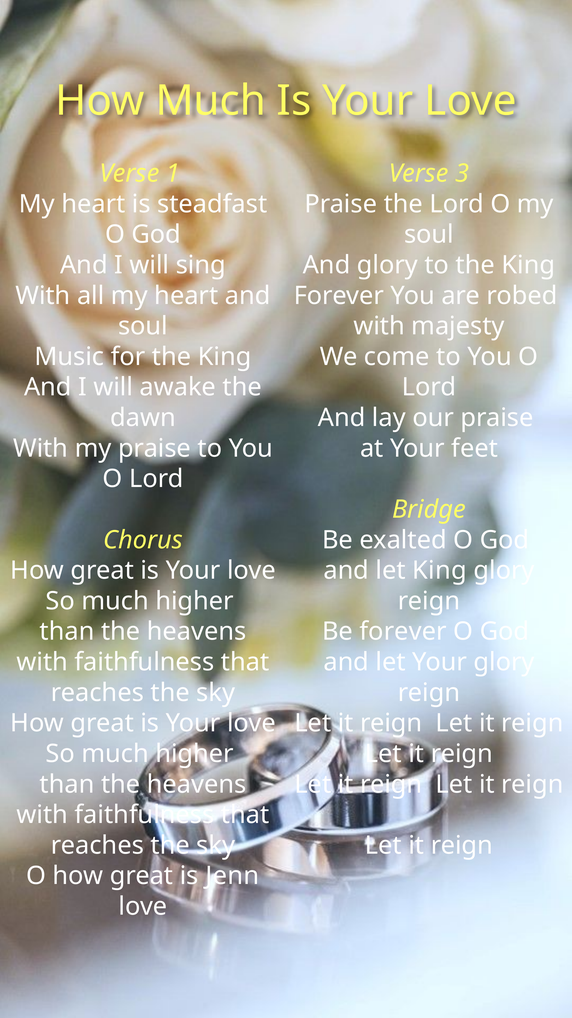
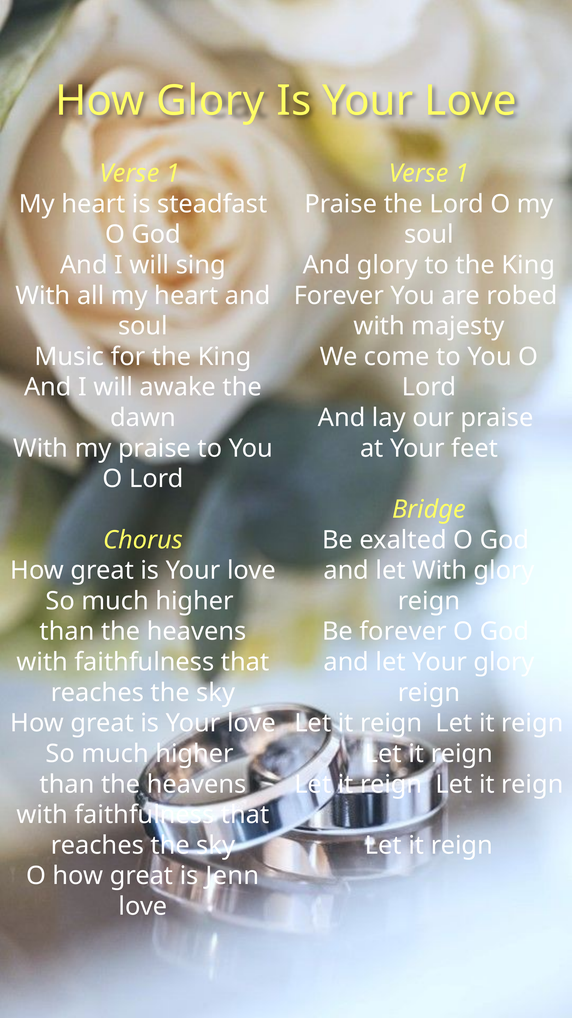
How Much: Much -> Glory (210, 101)
3: 3 -> 1 (462, 173)
let King: King -> With (440, 570)
